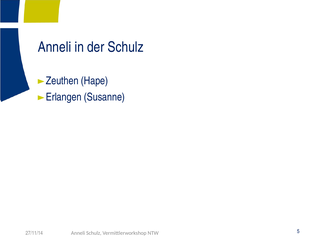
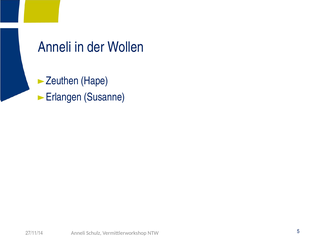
der Schulz: Schulz -> Wollen (126, 47)
